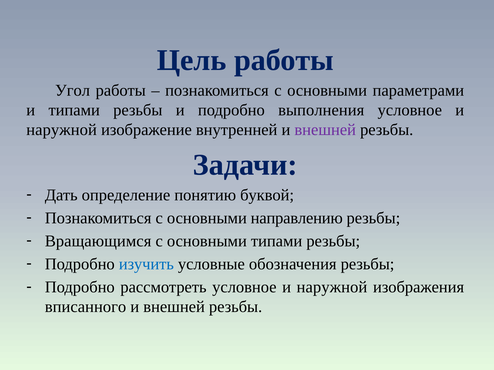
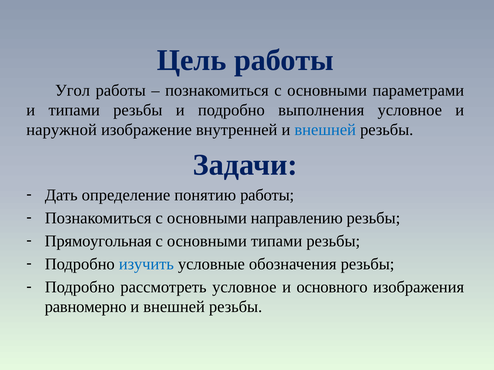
внешней colour: purple -> blue (325, 130)
понятию буквой: буквой -> работы (267, 195)
Вращающимся: Вращающимся -> Прямоугольная (98, 241)
рассмотреть условное и наружной: наружной -> основного (332, 288)
вписанного: вписанного -> равномерно (86, 307)
